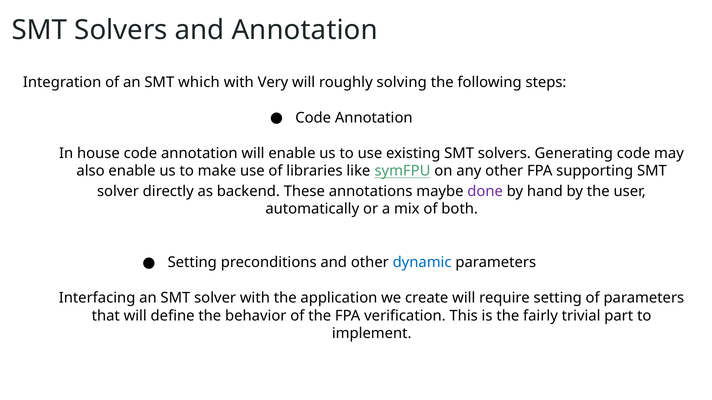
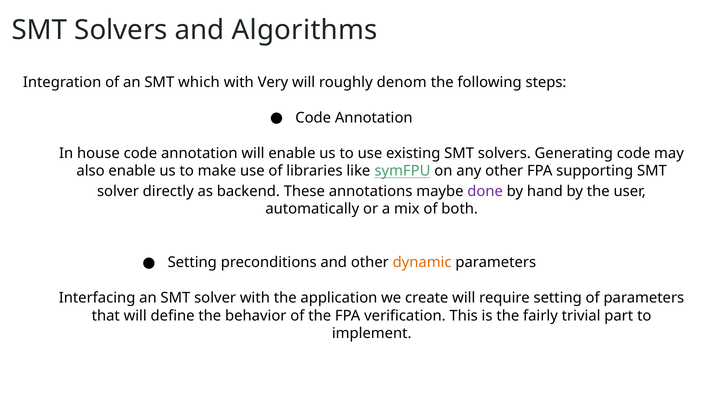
and Annotation: Annotation -> Algorithms (305, 30)
solving: solving -> denom (402, 82)
dynamic colour: blue -> orange (422, 263)
